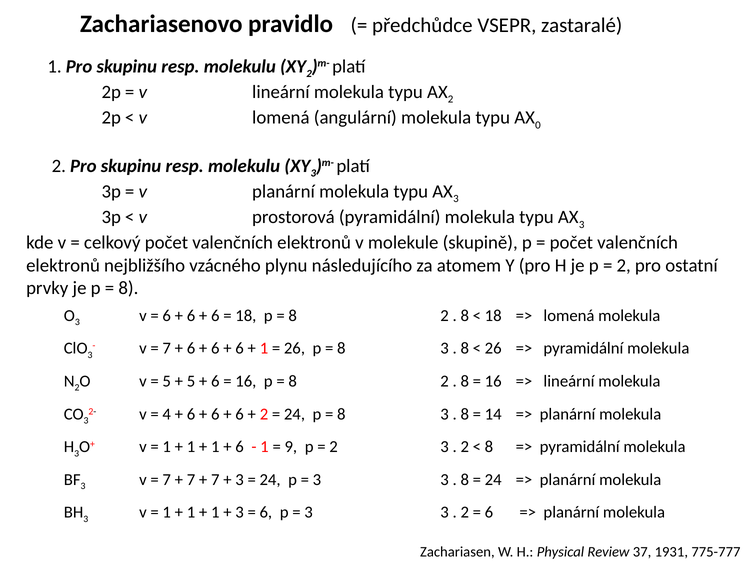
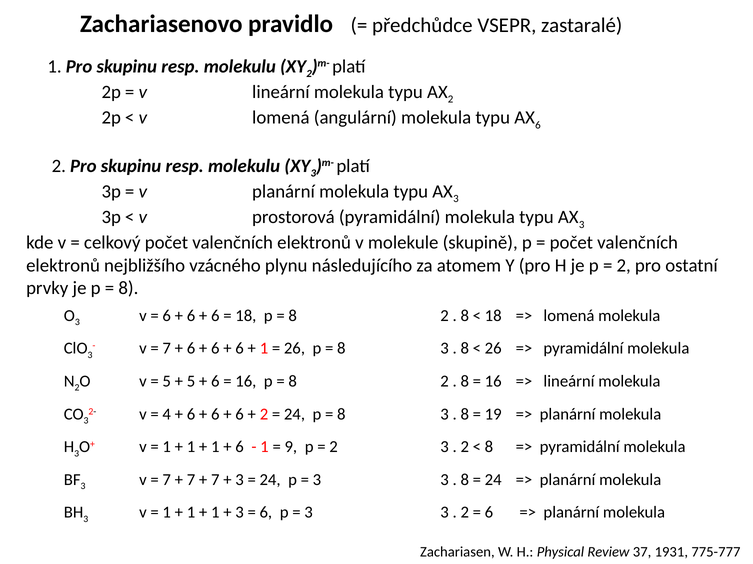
0: 0 -> 6 (538, 125)
14: 14 -> 19 (493, 415)
